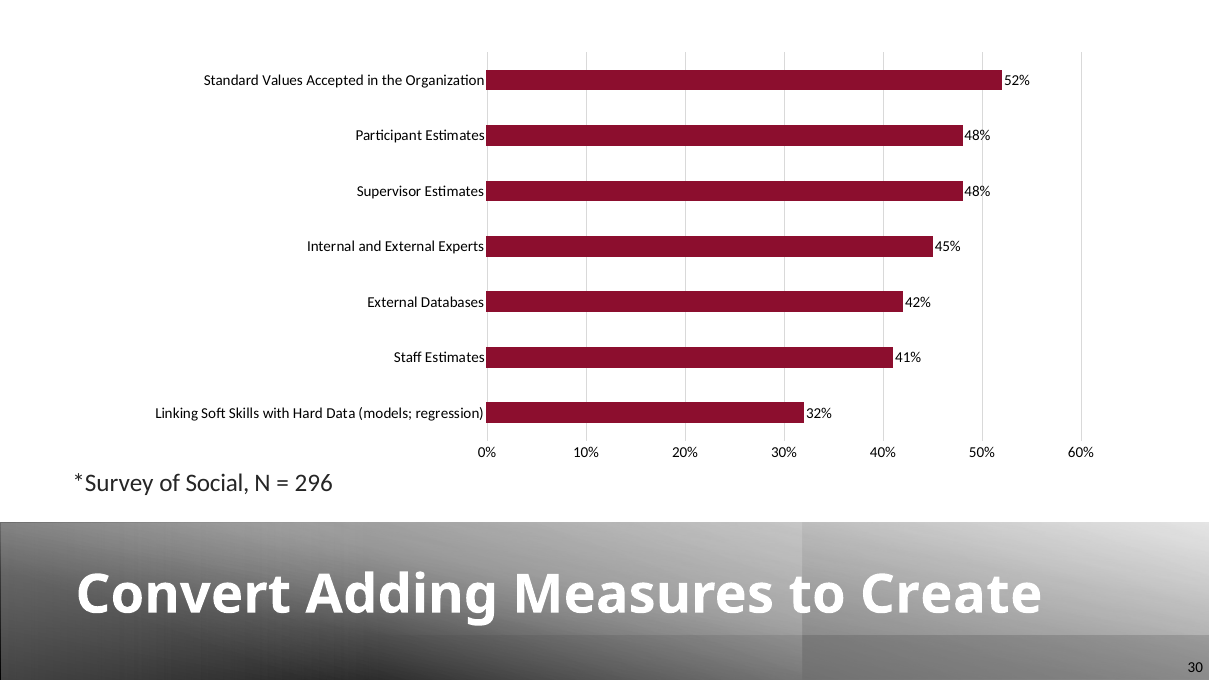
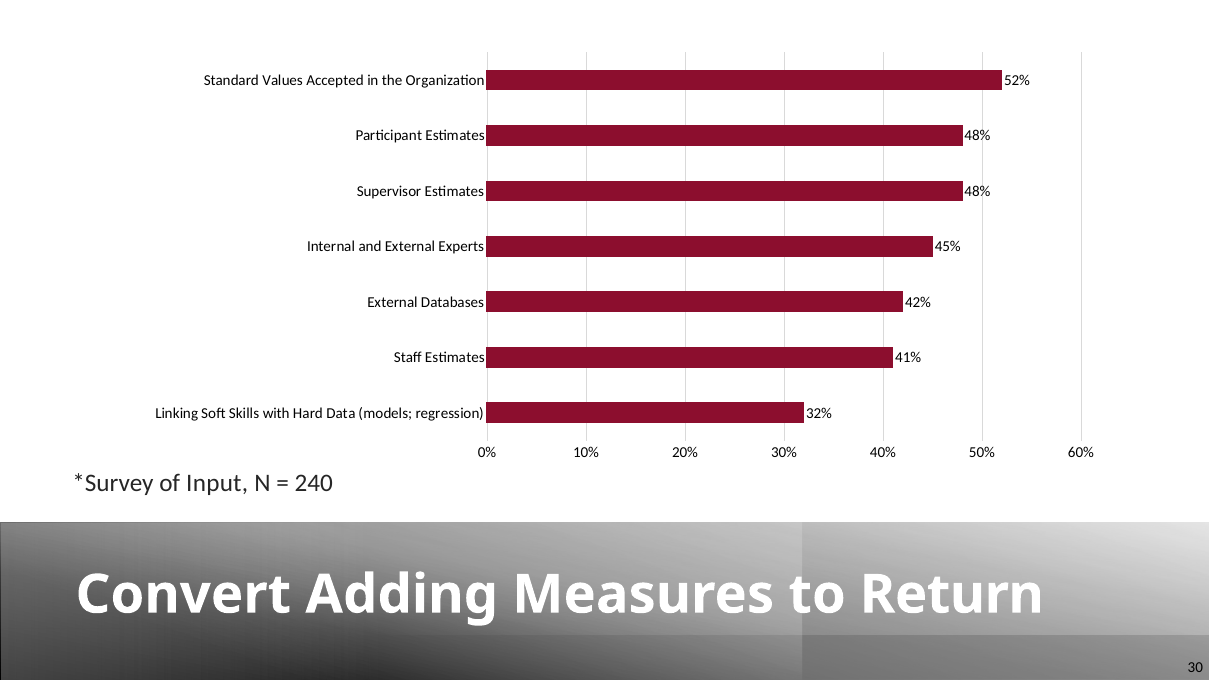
Social: Social -> Input (217, 483)
296: 296 -> 240 (314, 483)
Create: Create -> Return (952, 595)
